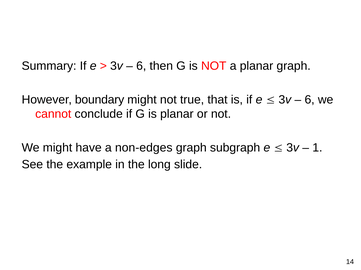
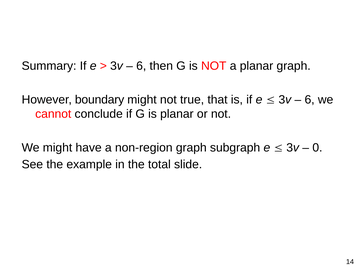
non-edges: non-edges -> non-region (144, 148)
1: 1 -> 0 (317, 148)
long: long -> total (159, 165)
